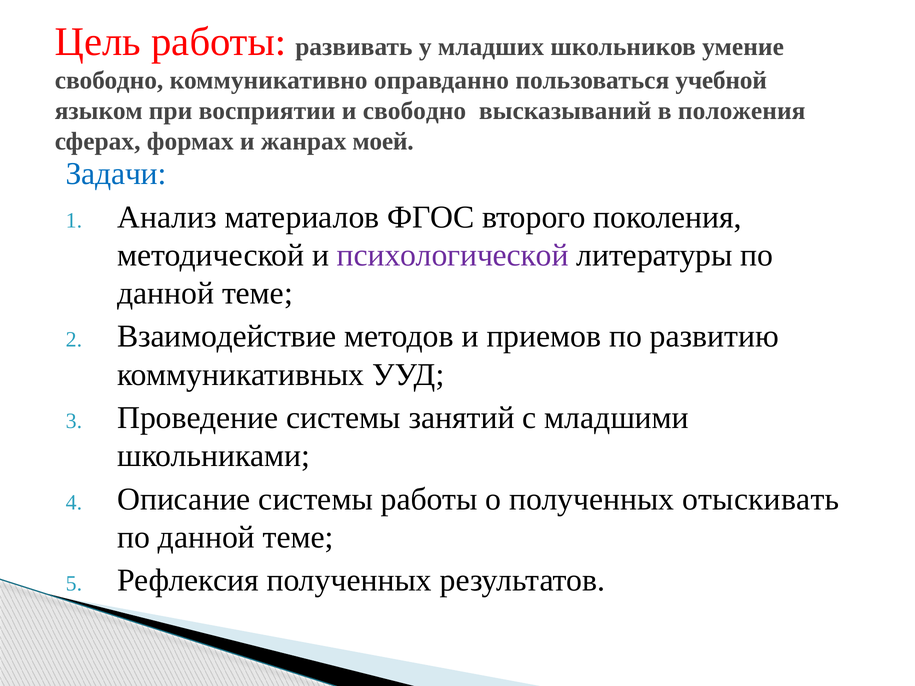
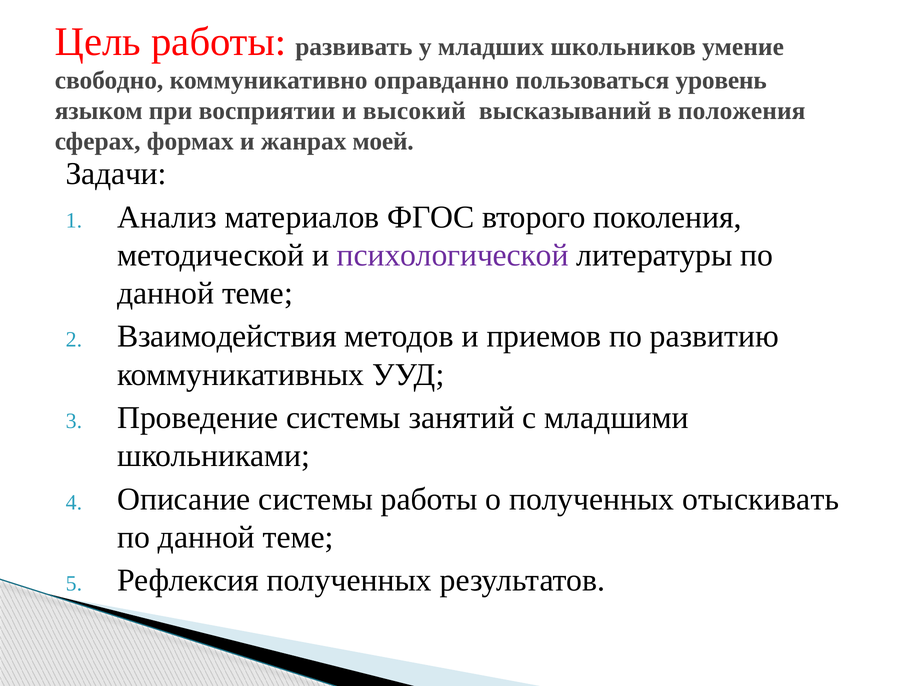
учебной: учебной -> уровень (721, 80)
и свободно: свободно -> высокий (414, 111)
Задачи colour: blue -> black (116, 174)
Взаимодействие: Взаимодействие -> Взаимодействия (227, 337)
